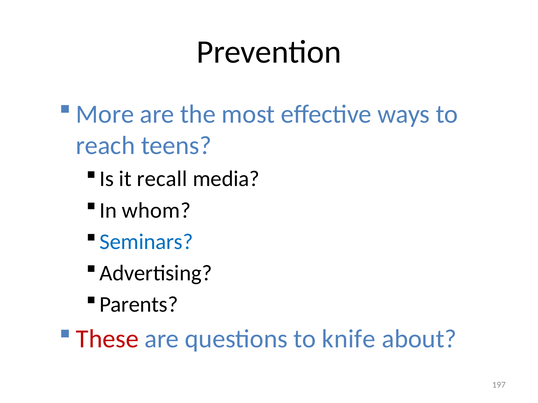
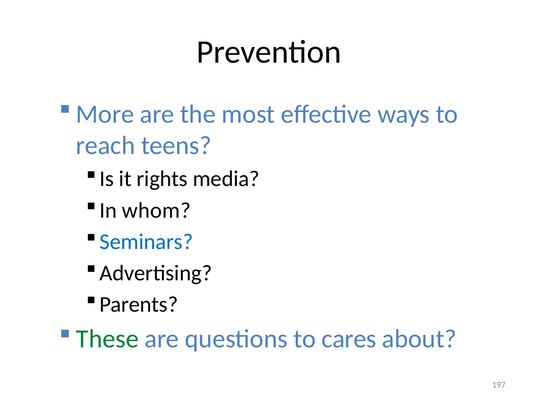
recall: recall -> rights (162, 179)
These colour: red -> green (107, 339)
knife: knife -> cares (349, 339)
